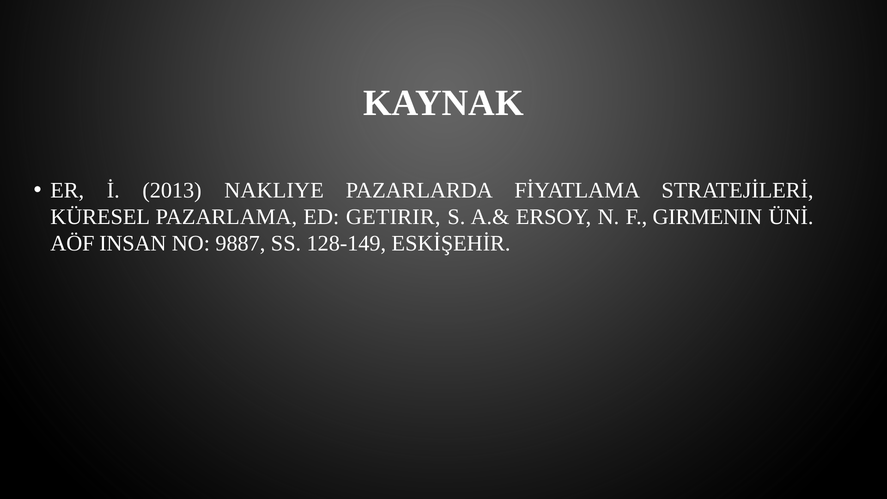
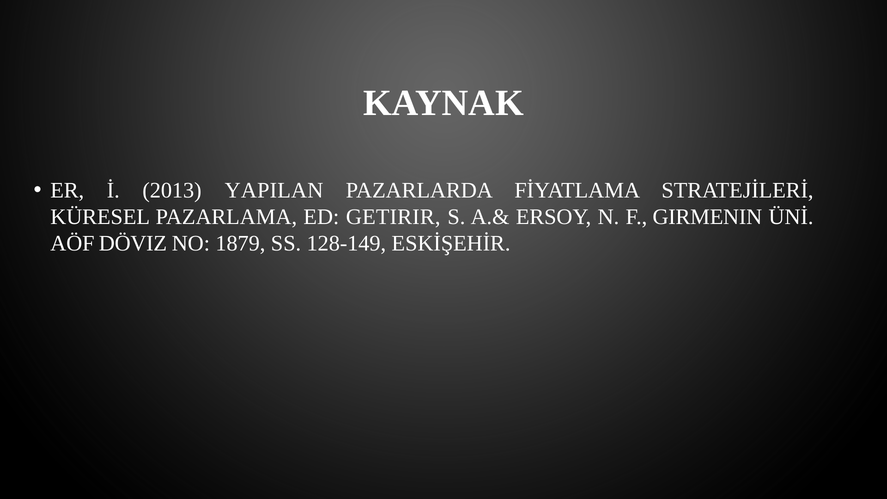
NAKLIYE: NAKLIYE -> YAPILAN (274, 190)
INSAN: INSAN -> DÖVIZ (133, 244)
9887: 9887 -> 1879 (240, 244)
